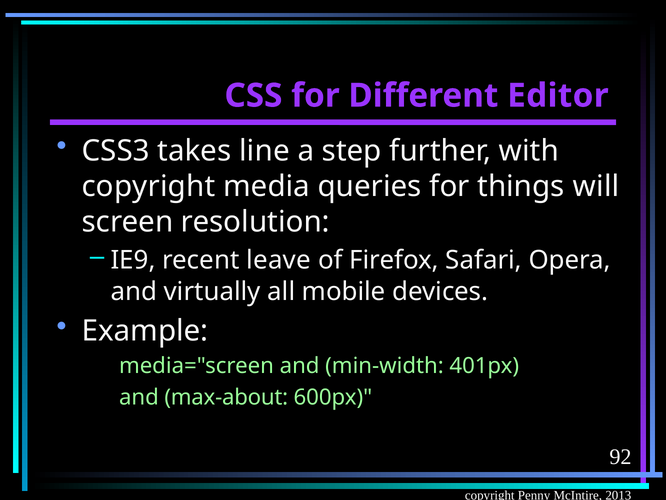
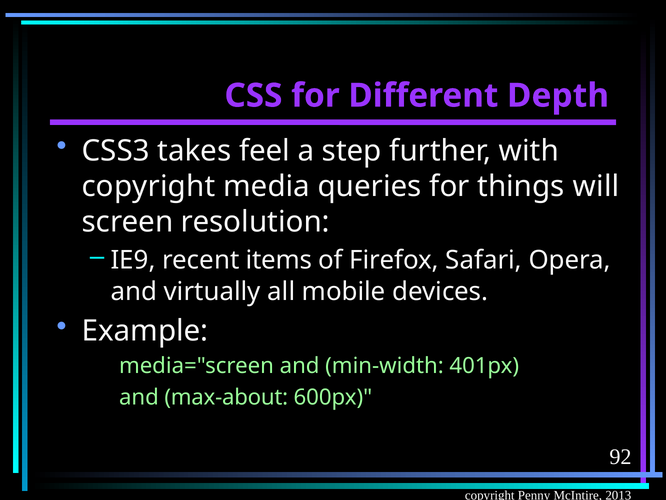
Editor: Editor -> Depth (558, 96)
line: line -> feel (264, 151)
leave: leave -> items (279, 260)
